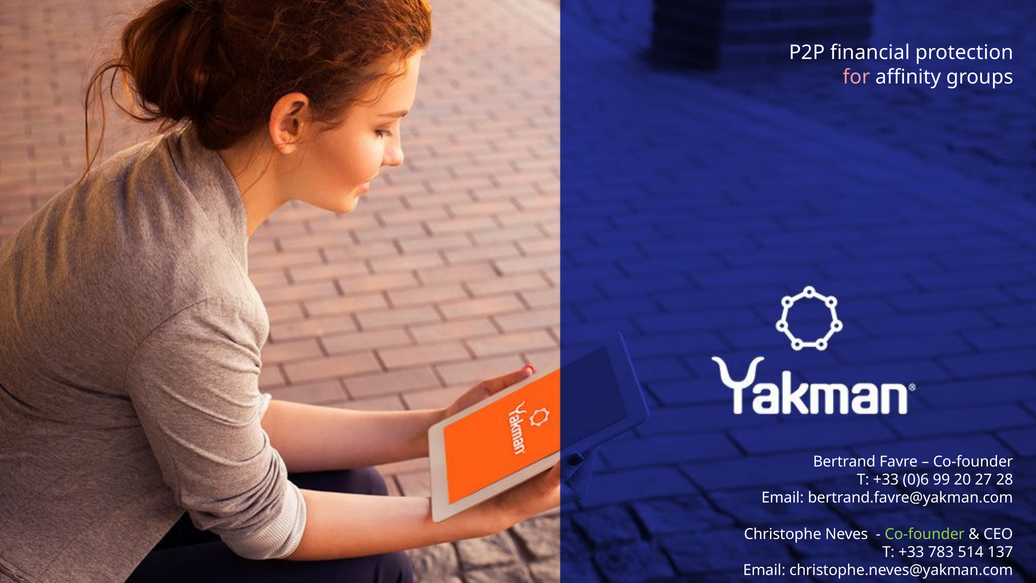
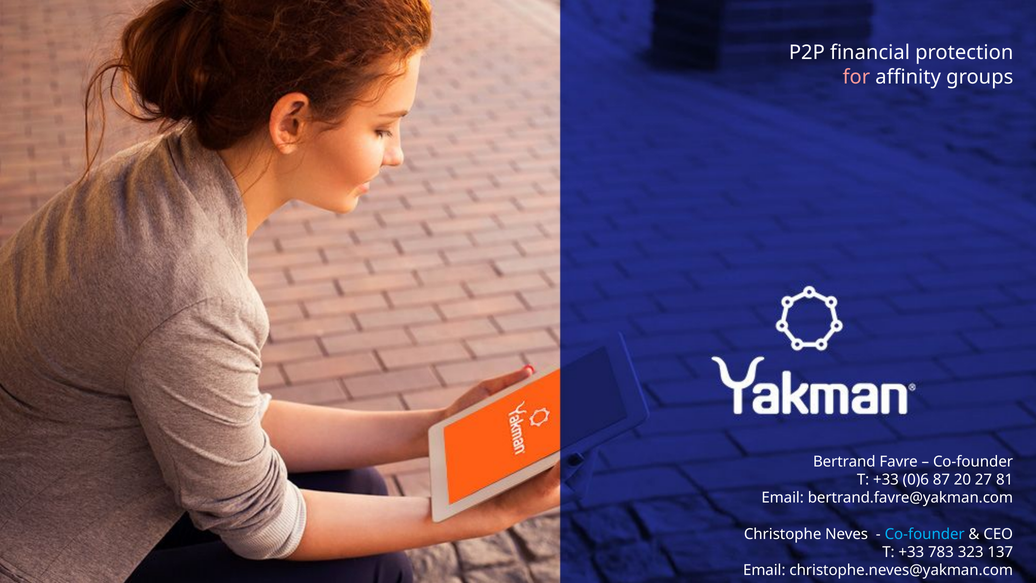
99: 99 -> 87 (941, 480)
28: 28 -> 81 (1005, 480)
Co-founder colour: light green -> light blue (925, 534)
514: 514 -> 323 (971, 552)
